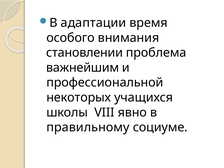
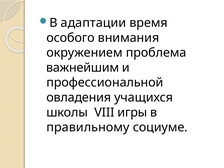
становлении: становлении -> окружением (84, 53)
некоторых: некоторых -> овладения (79, 97)
явно: явно -> игры (132, 112)
